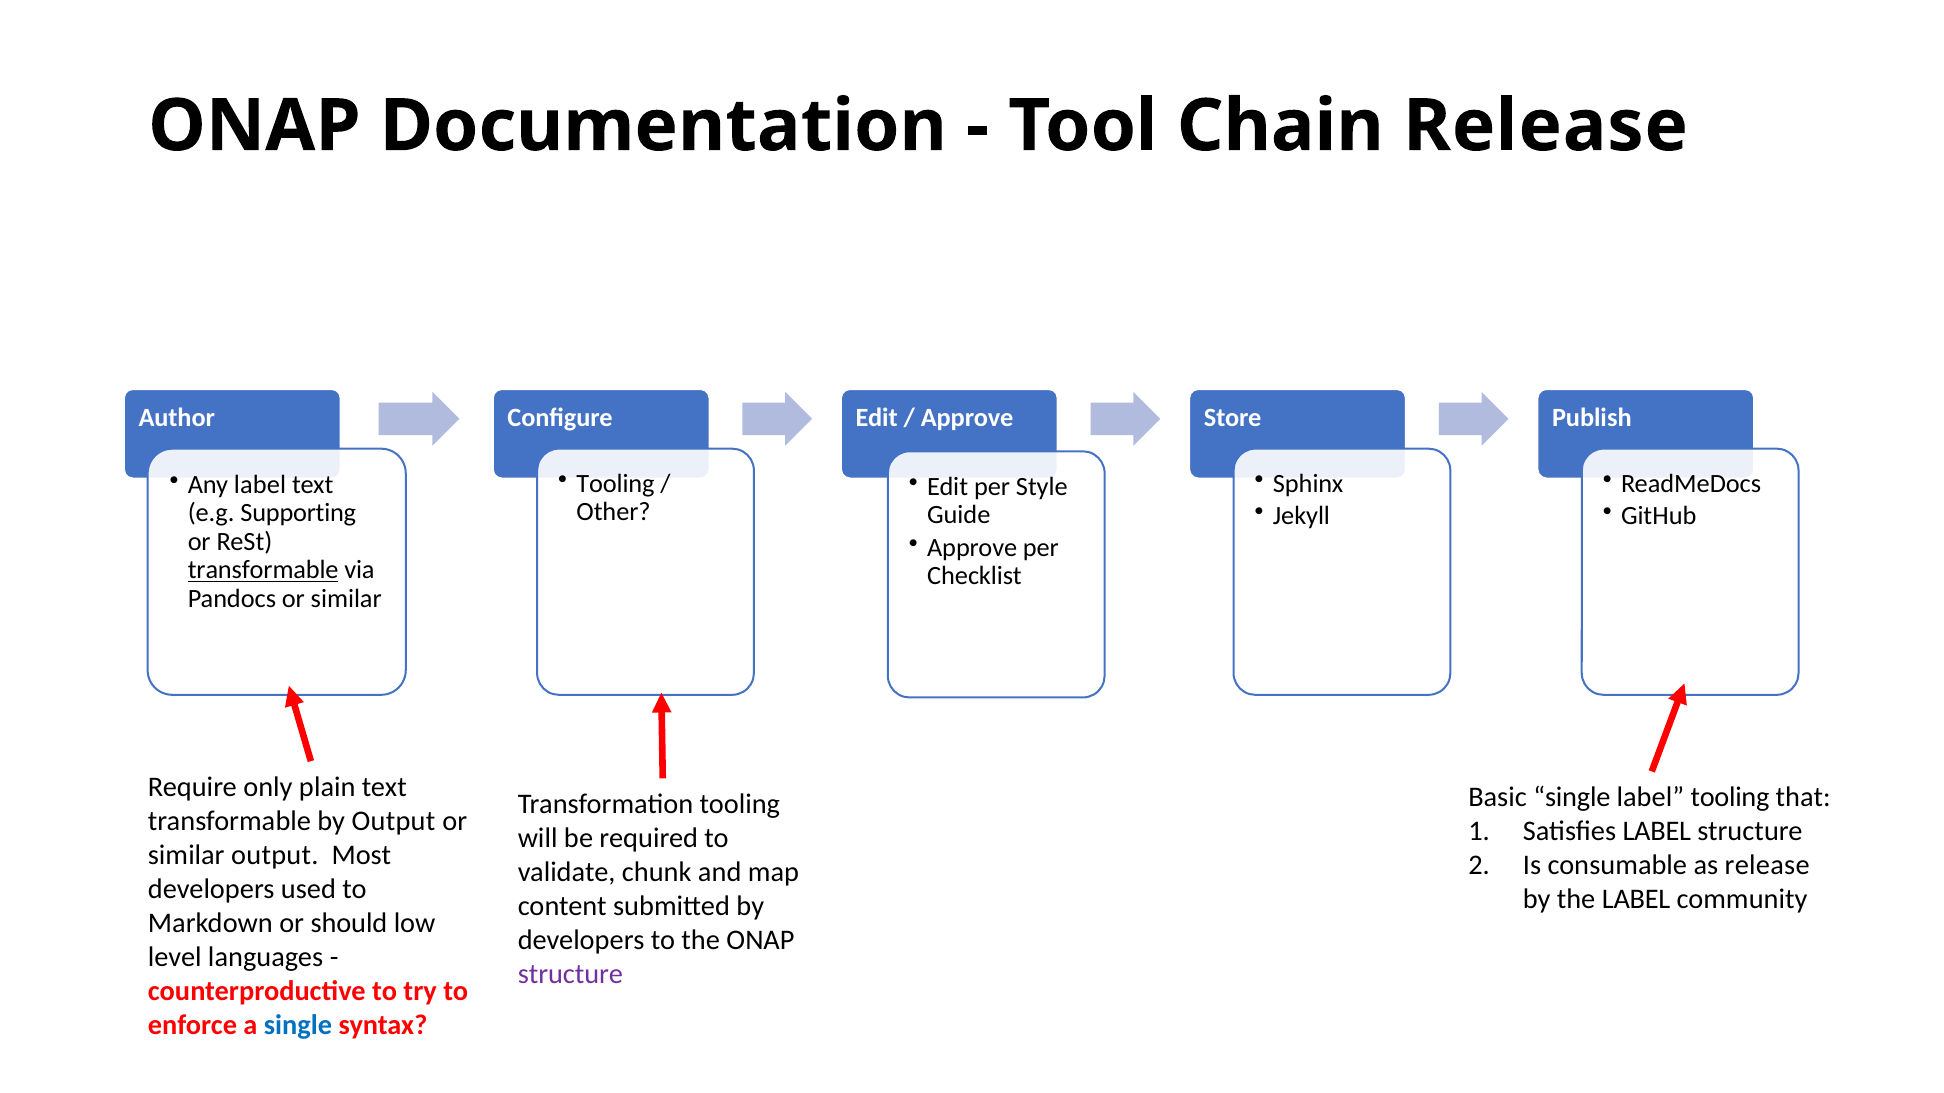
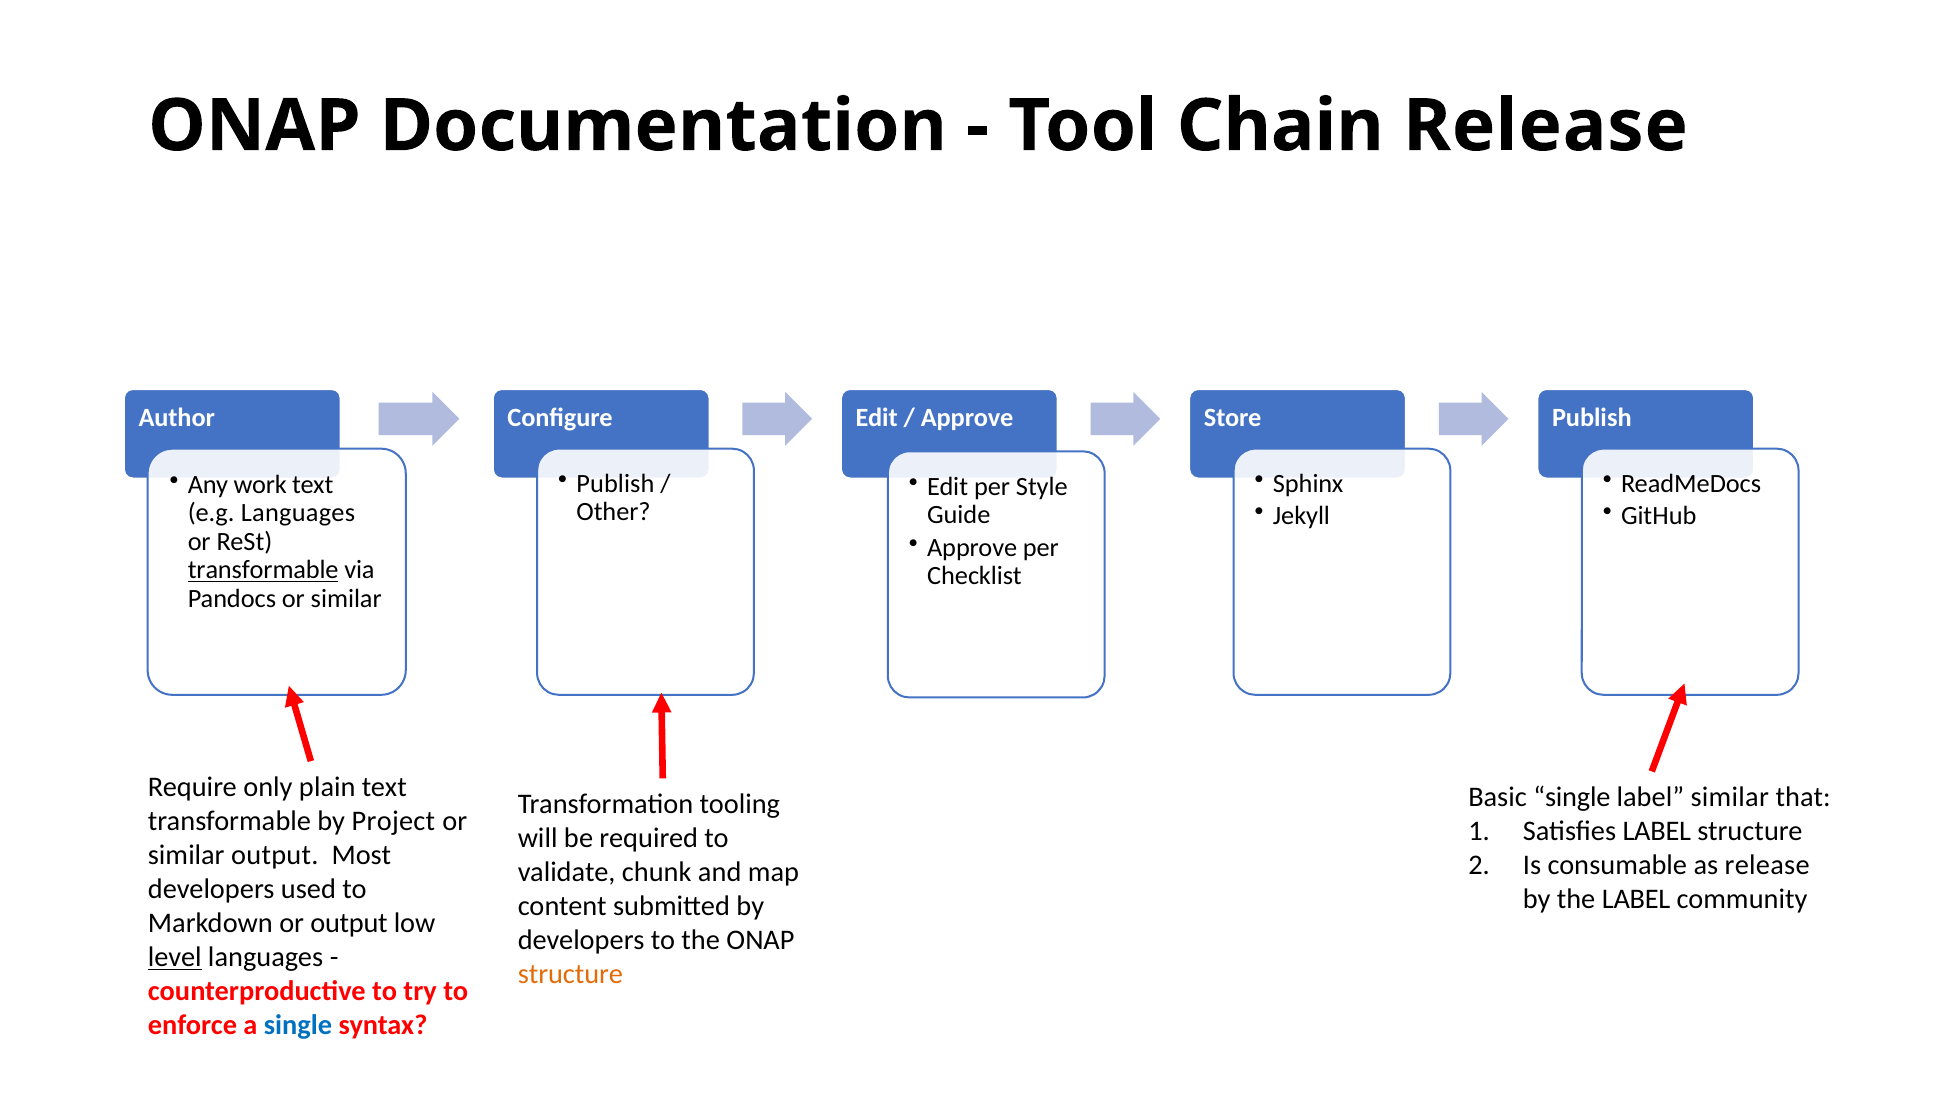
Tooling: Tooling -> Publish (615, 484)
label: label -> work (260, 485)
Supporting: Supporting -> Languages (298, 513)
label tooling: tooling -> similar (1730, 798)
by Output: Output -> Project (393, 822)
or should: should -> output (349, 924)
level underline: none -> present (175, 958)
structure colour: purple -> orange (570, 975)
